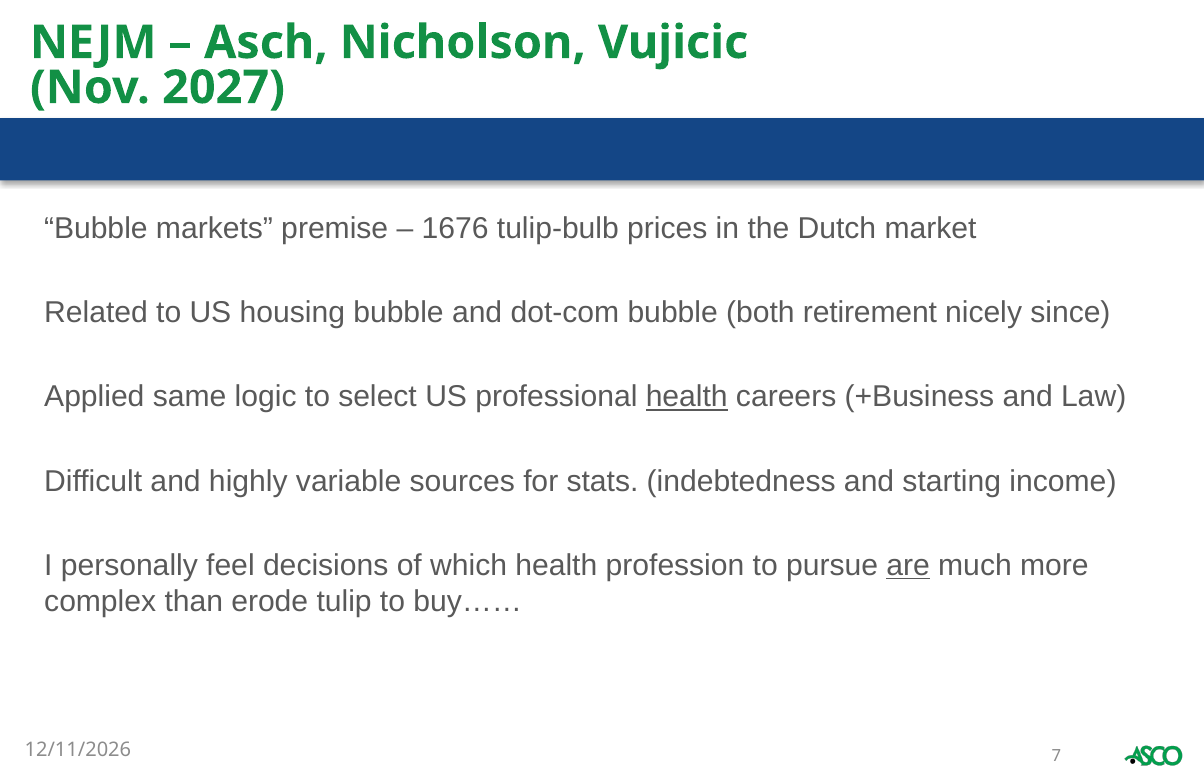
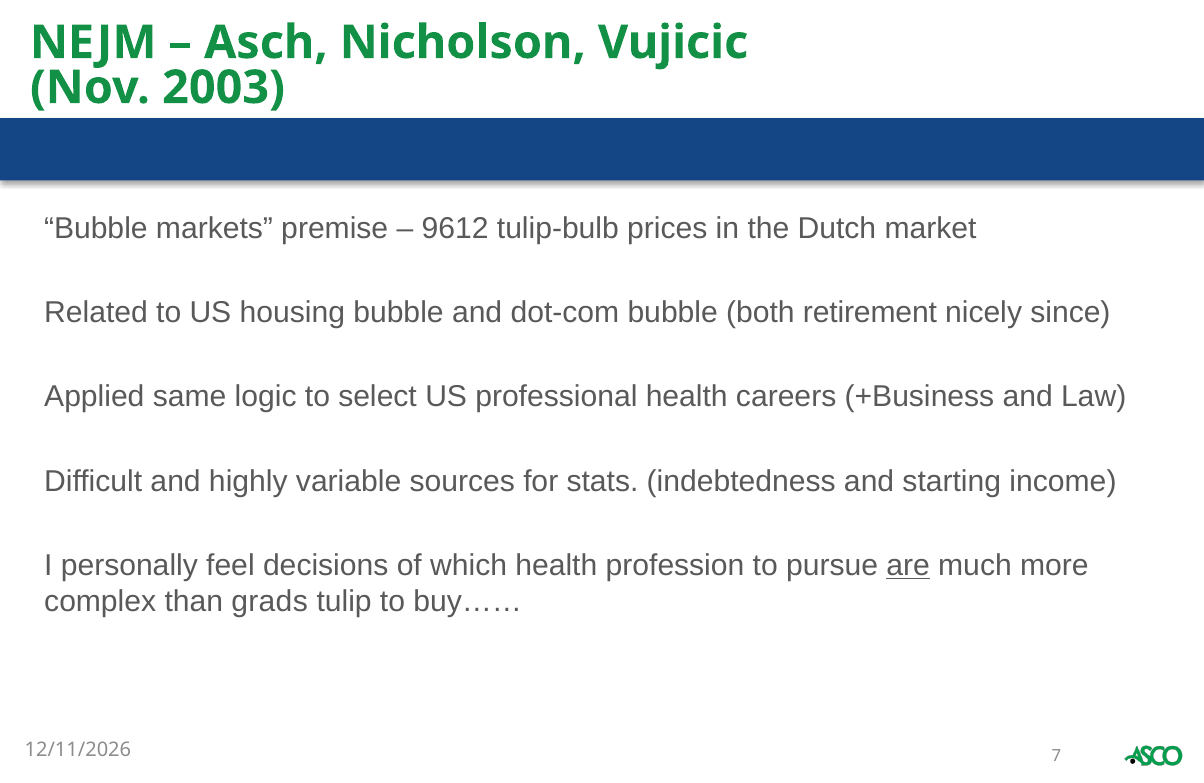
2027: 2027 -> 2003 (224, 88)
1676: 1676 -> 9612 (455, 228)
health underline: present -> none (687, 397)
erode: erode -> grads (270, 601)
